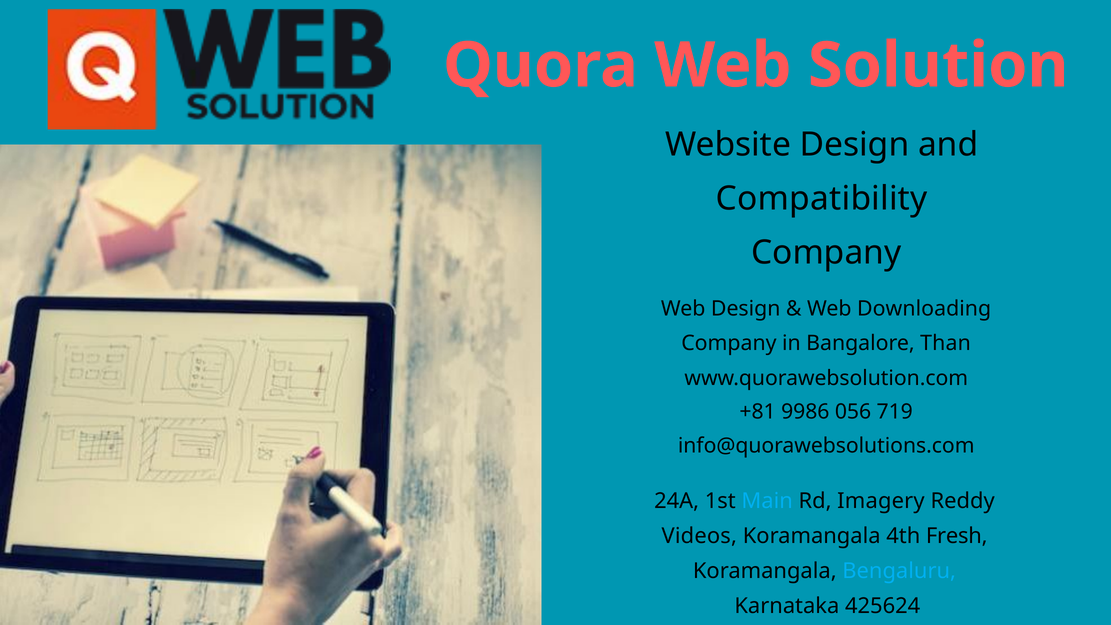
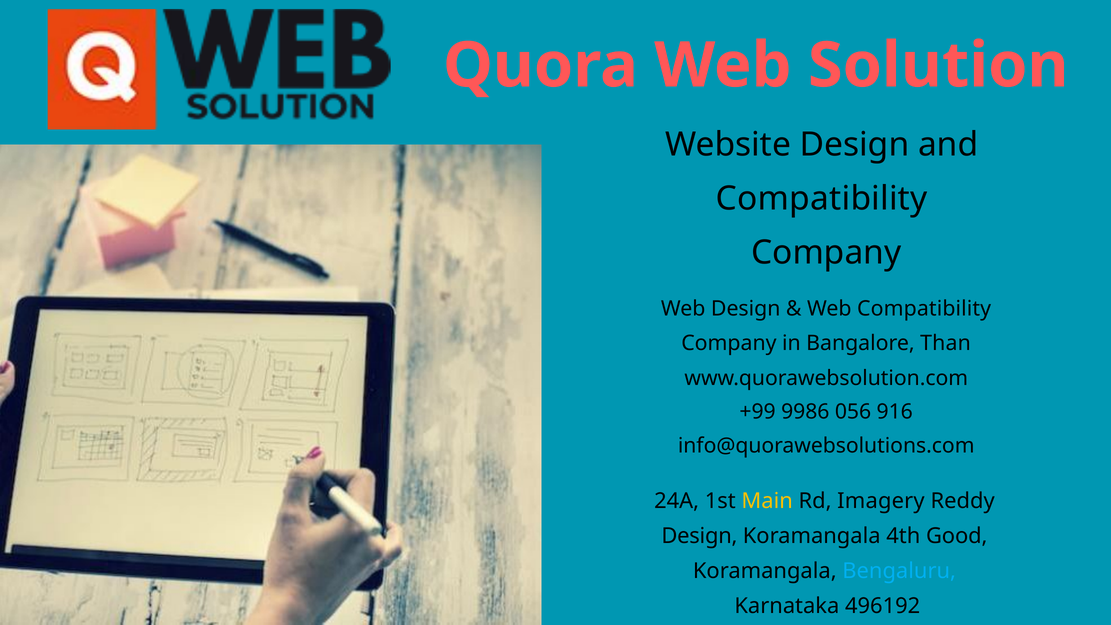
Web Downloading: Downloading -> Compatibility (924, 309)
+81: +81 -> +99 (758, 412)
719: 719 -> 916 (895, 412)
Main colour: light blue -> yellow (767, 501)
Videos: Videos -> Design (699, 536)
Fresh: Fresh -> Good (957, 536)
425624: 425624 -> 496192 (883, 606)
